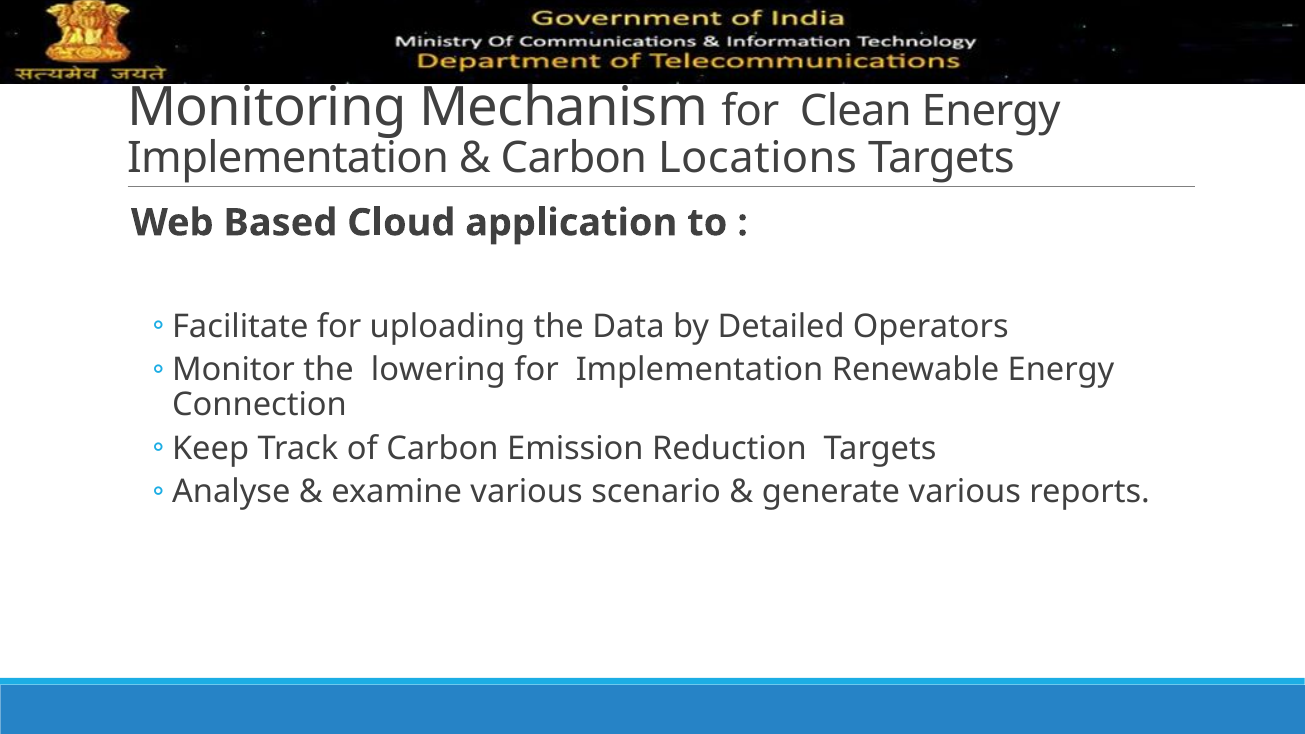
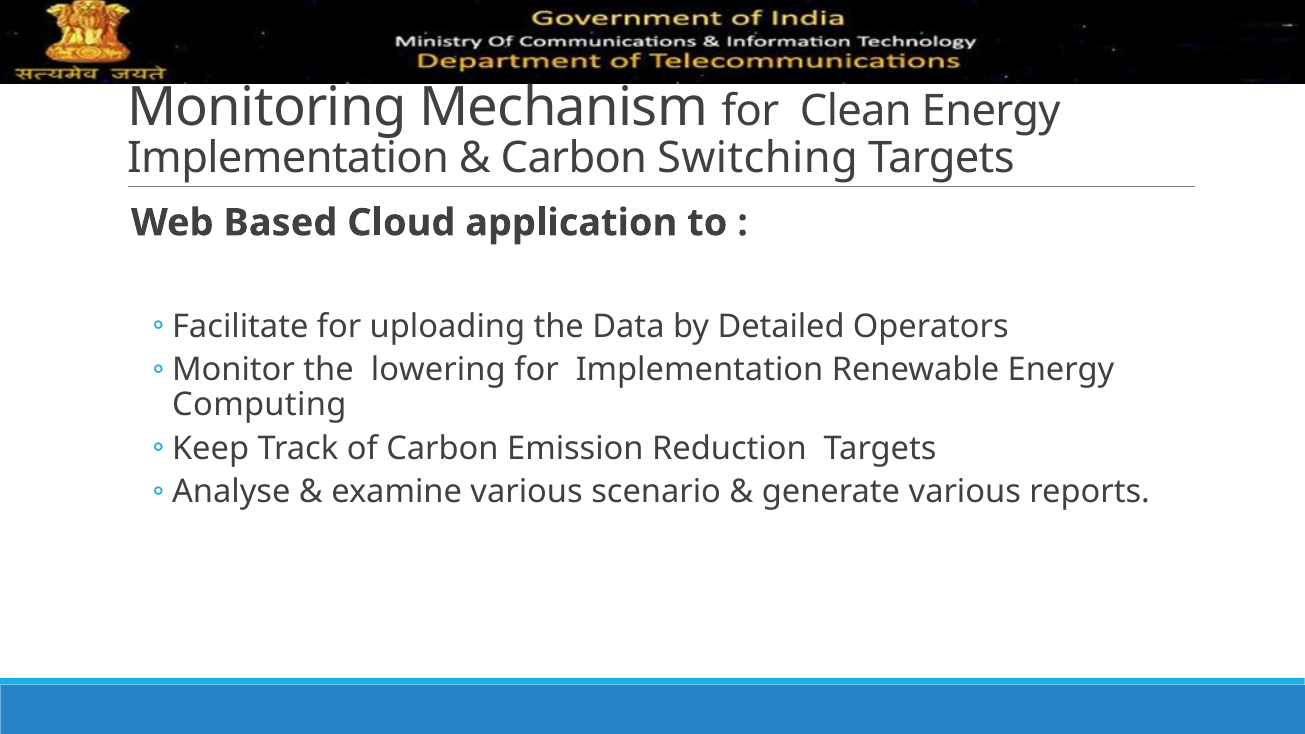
Locations: Locations -> Switching (757, 158)
Connection: Connection -> Computing (259, 405)
